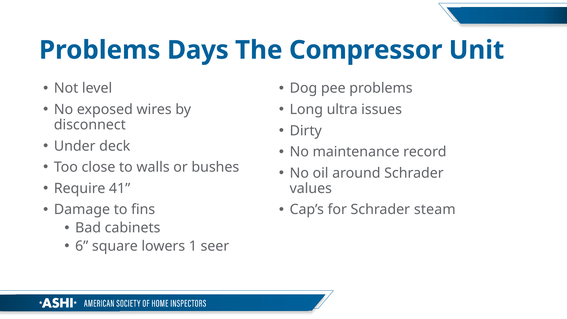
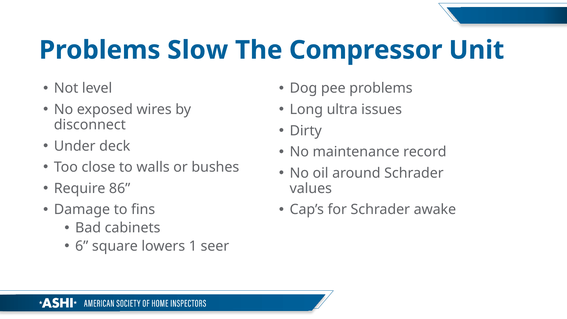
Days: Days -> Slow (198, 50)
41: 41 -> 86 (120, 188)
steam: steam -> awake (435, 210)
